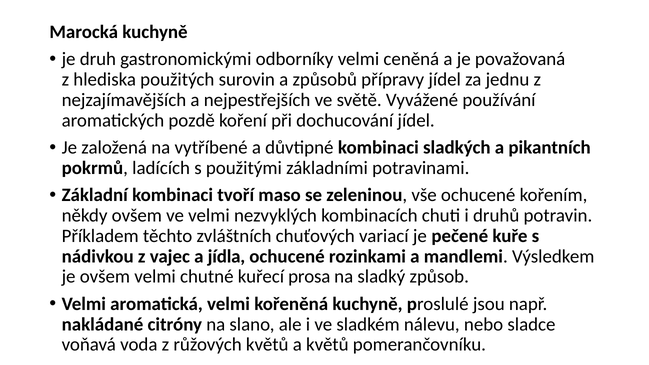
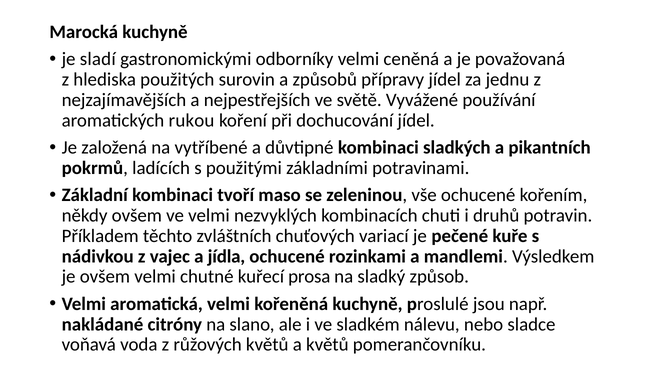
druh: druh -> sladí (98, 59)
pozdě: pozdě -> rukou (192, 120)
